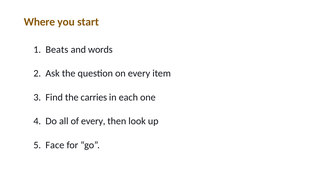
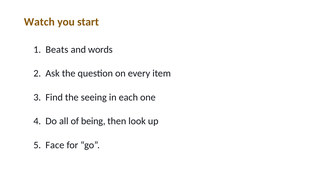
Where: Where -> Watch (39, 22)
carries: carries -> seeing (94, 98)
of every: every -> being (93, 121)
